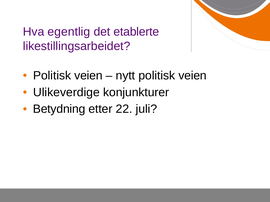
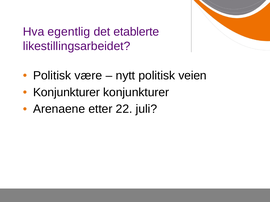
veien: veien -> være (88, 76)
Ulikeverdige: Ulikeverdige -> Konjunkturer (66, 93)
Betydning: Betydning -> Arenaene (59, 109)
